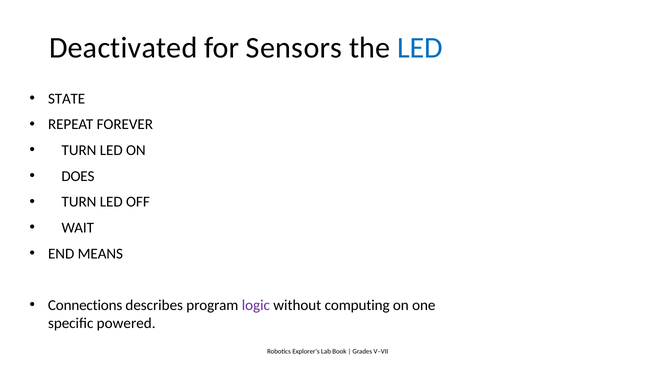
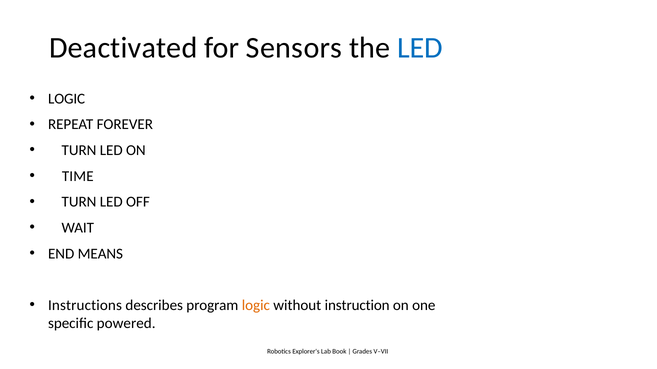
STATE: STATE -> LOGIC (67, 99)
DOES: DOES -> TIME (78, 176)
Connections: Connections -> Instructions (85, 306)
logic colour: purple -> orange (256, 306)
computing: computing -> instruction (357, 306)
